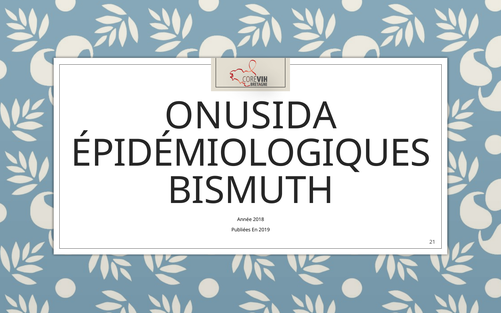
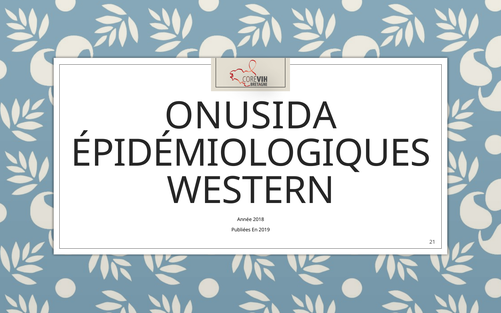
BISMUTH: BISMUTH -> WESTERN (251, 191)
